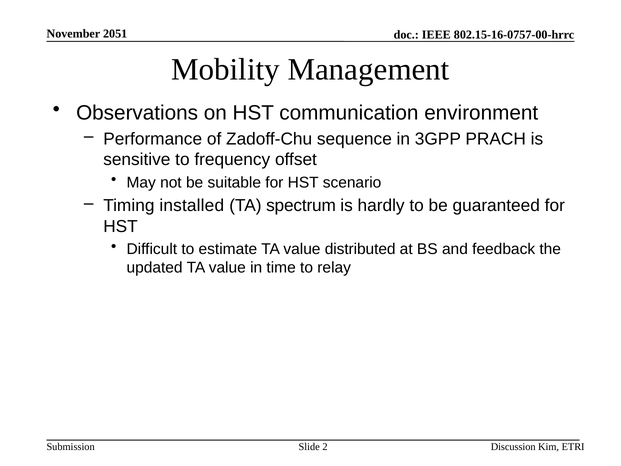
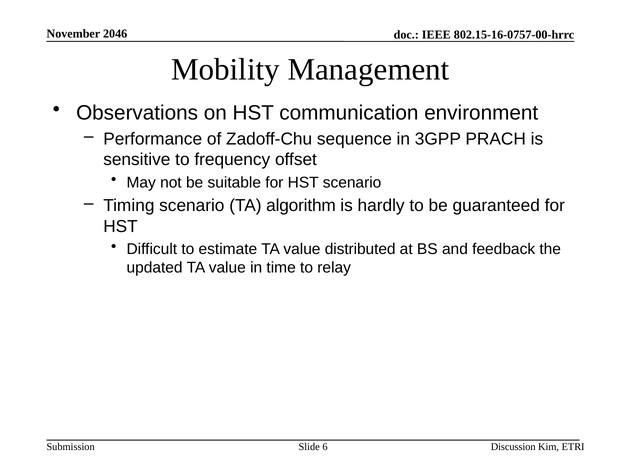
2051: 2051 -> 2046 (115, 34)
Timing installed: installed -> scenario (192, 206)
spectrum: spectrum -> algorithm (301, 206)
2: 2 -> 6 (325, 447)
